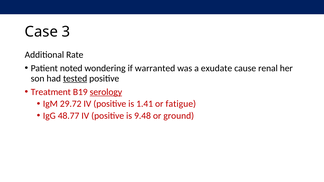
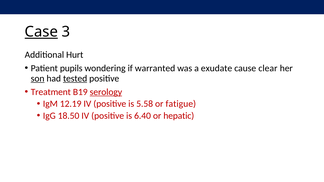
Case underline: none -> present (41, 32)
Rate: Rate -> Hurt (75, 55)
noted: noted -> pupils (71, 68)
renal: renal -> clear (268, 68)
son underline: none -> present (38, 79)
29.72: 29.72 -> 12.19 (71, 104)
1.41: 1.41 -> 5.58 (145, 104)
48.77: 48.77 -> 18.50 (69, 116)
9.48: 9.48 -> 6.40 (143, 116)
ground: ground -> hepatic (179, 116)
